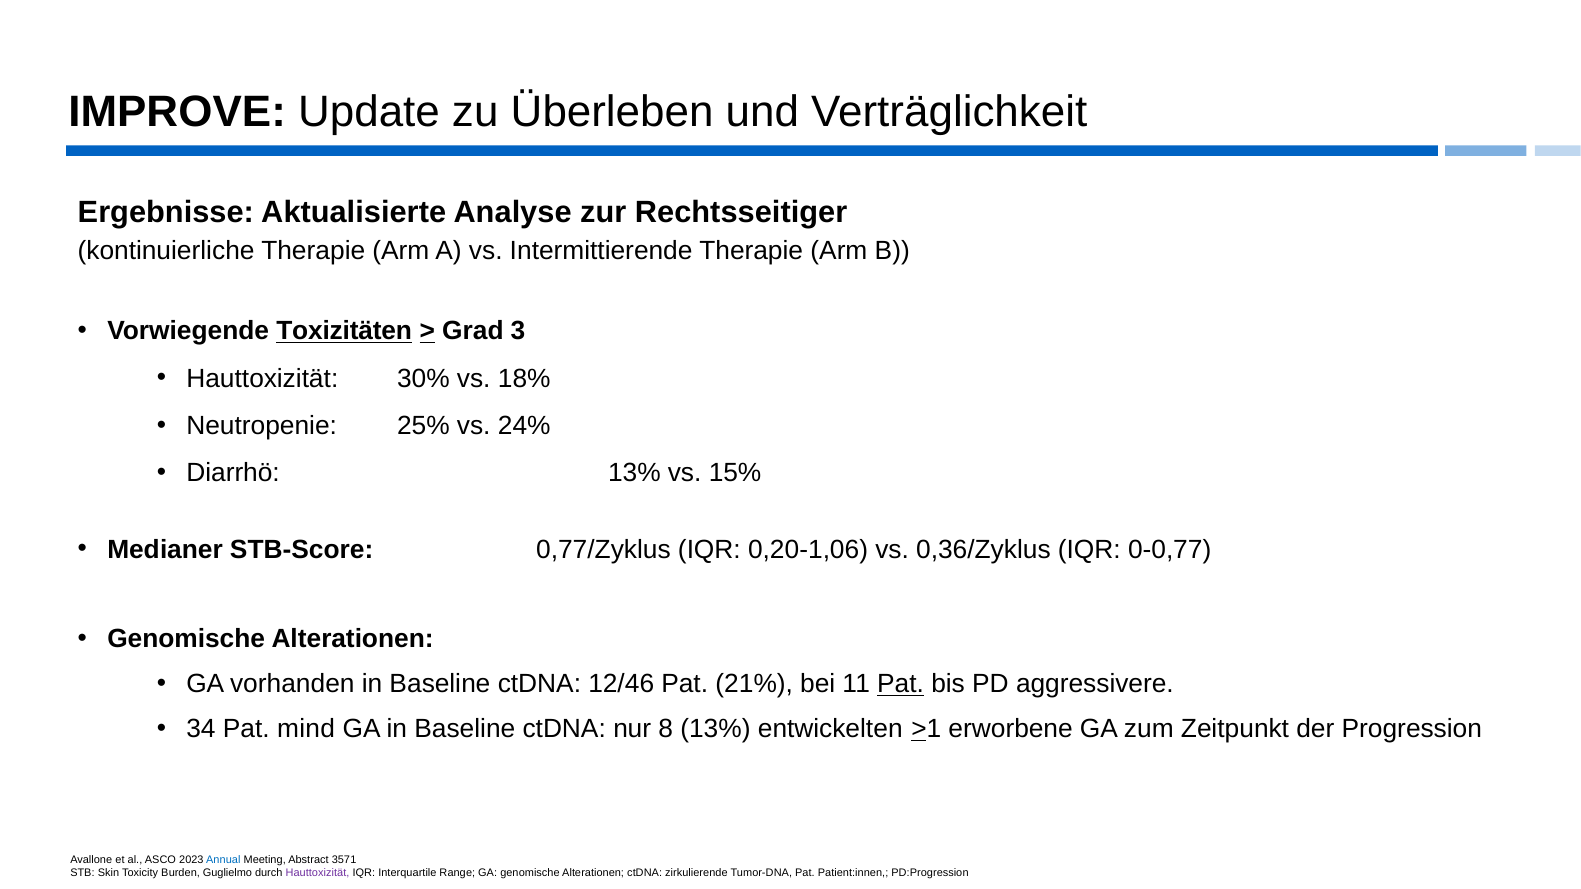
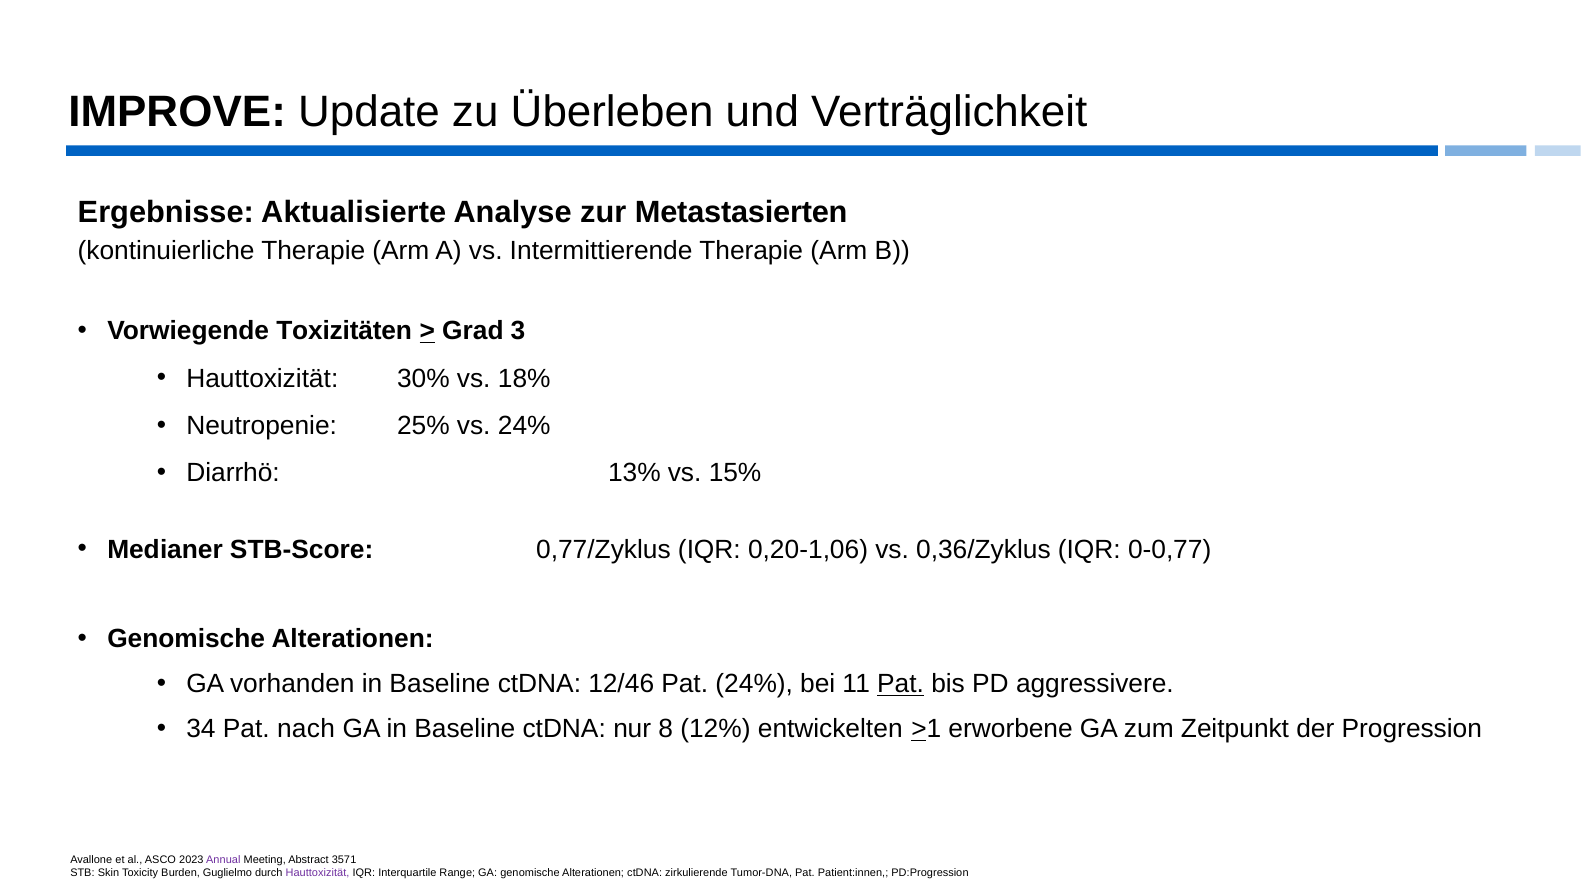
Rechtsseitiger: Rechtsseitiger -> Metastasierten (741, 213)
Toxizitäten underline: present -> none (344, 331)
Pat 21%: 21% -> 24% (754, 684)
mind: mind -> nach (306, 729)
8 13%: 13% -> 12% (715, 729)
Annual colour: blue -> purple (223, 860)
